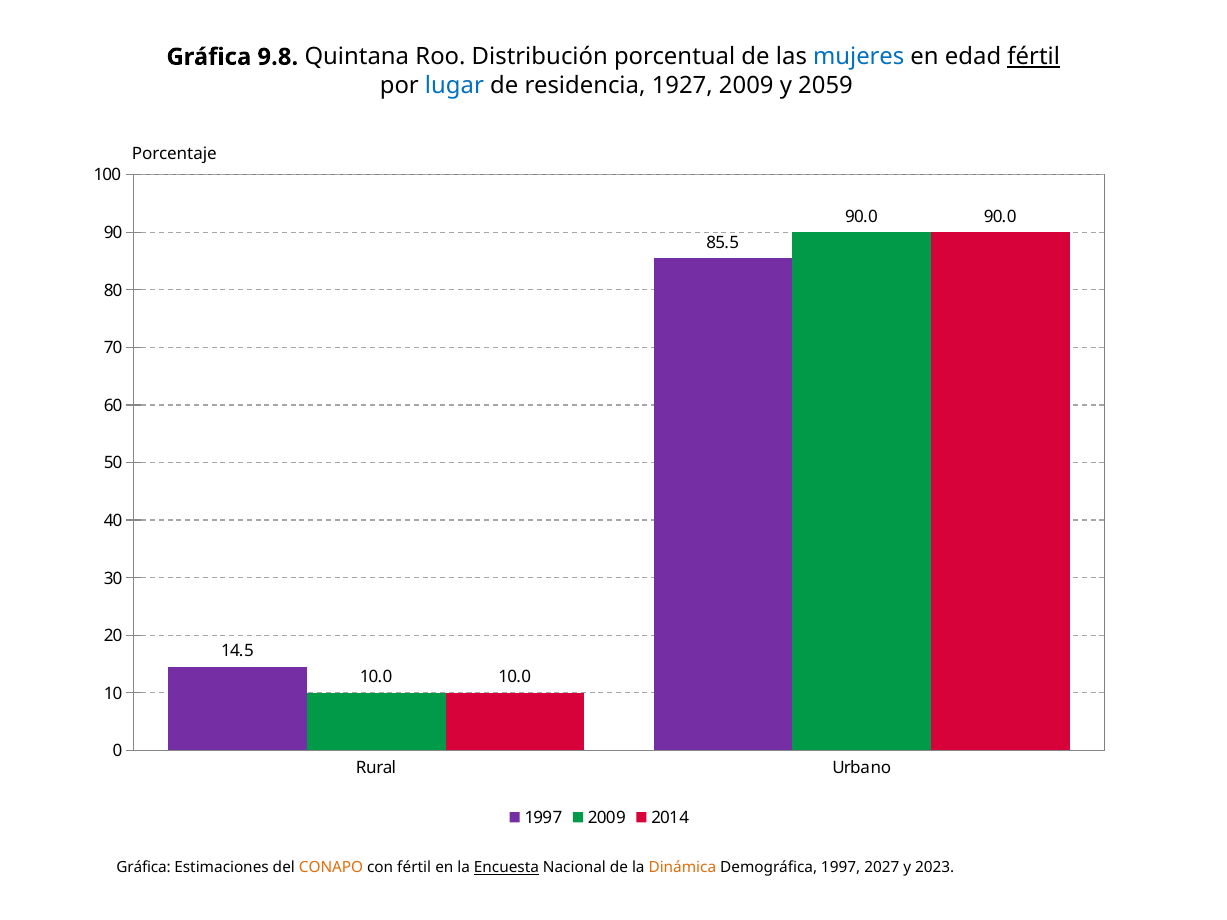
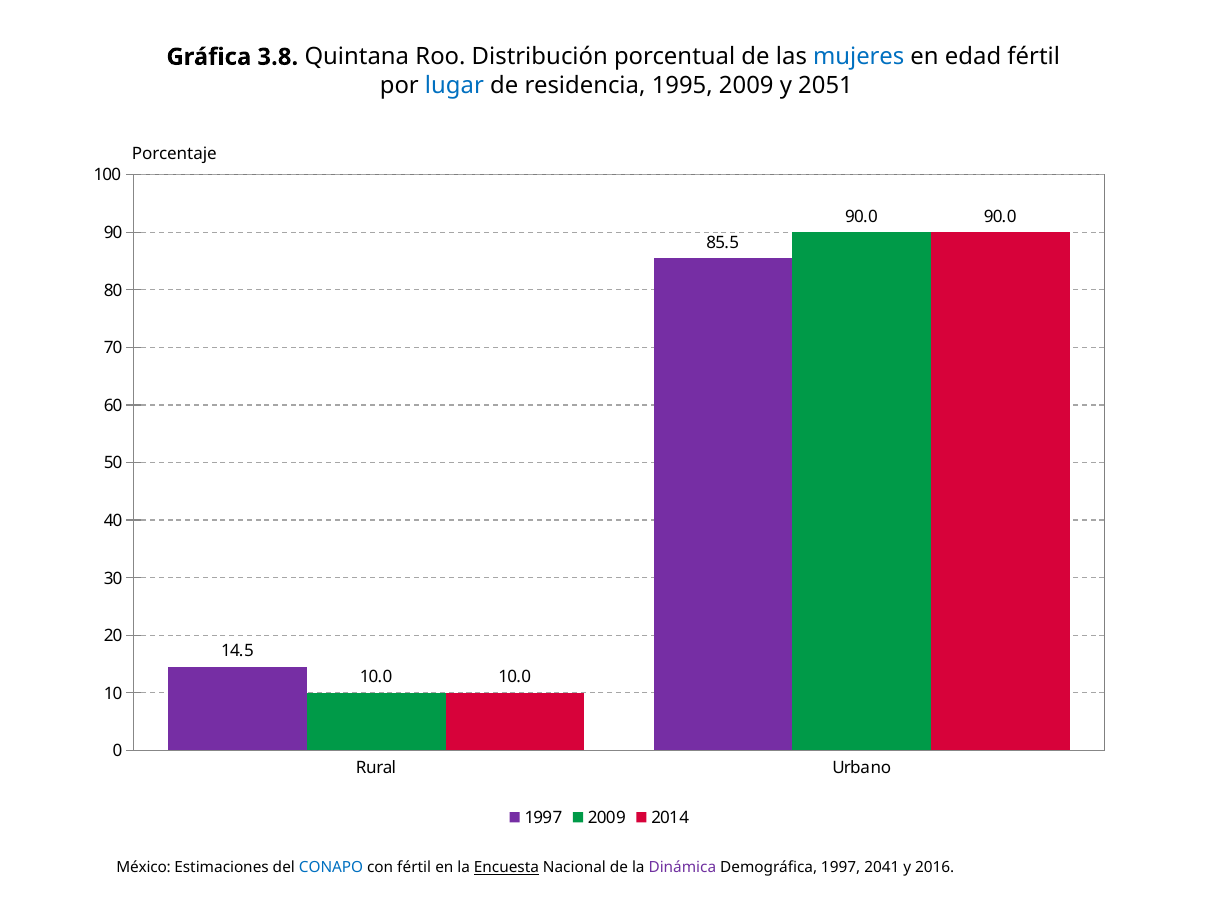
9.8: 9.8 -> 3.8 (278, 57)
fértil underline: present -> none (1034, 57)
1927: 1927 -> 1995 (682, 86)
2059: 2059 -> 2051 (825, 86)
Gráfica: Gráfica -> México (144, 868)
CONAPO colour: orange -> blue (331, 868)
Dinámica colour: orange -> purple (682, 868)
2027: 2027 -> 2041 (882, 868)
2023: 2023 -> 2016 (935, 868)
